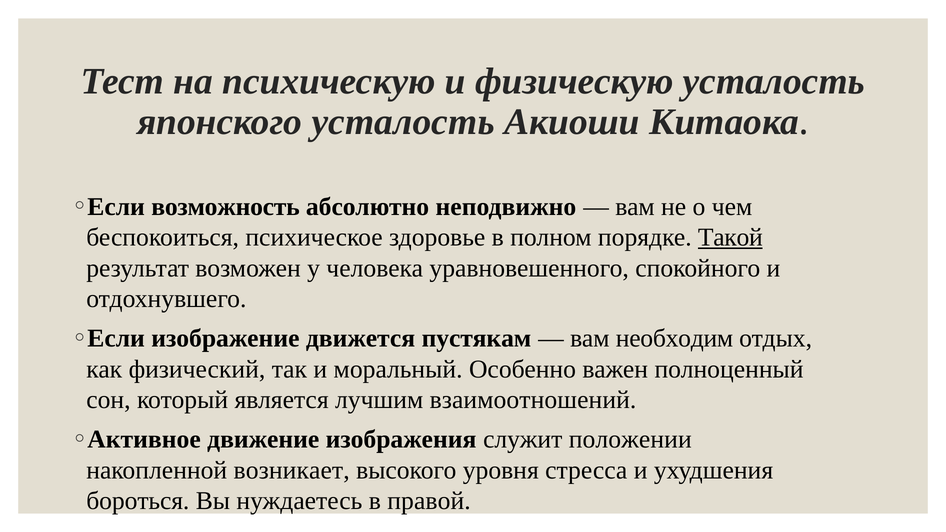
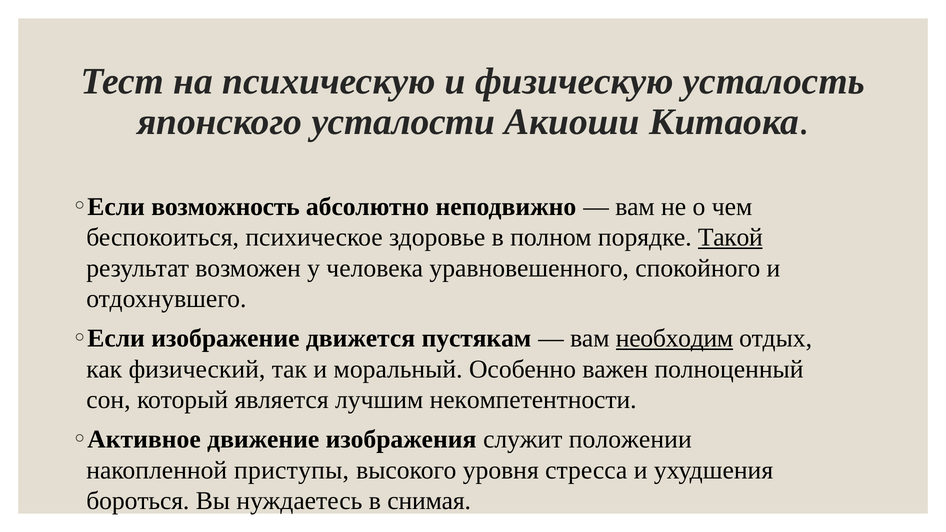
японского усталость: усталость -> усталости (403, 122)
необходим underline: none -> present (674, 338)
взаимоотношений: взаимоотношений -> некомпетентности (533, 400)
возникает: возникает -> приступы (292, 470)
правой: правой -> снимая (429, 501)
